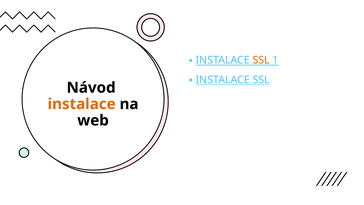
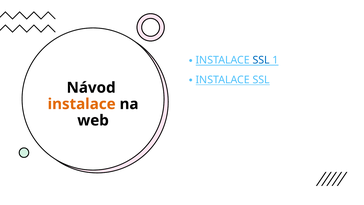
SSL colour: orange -> blue (261, 60)
